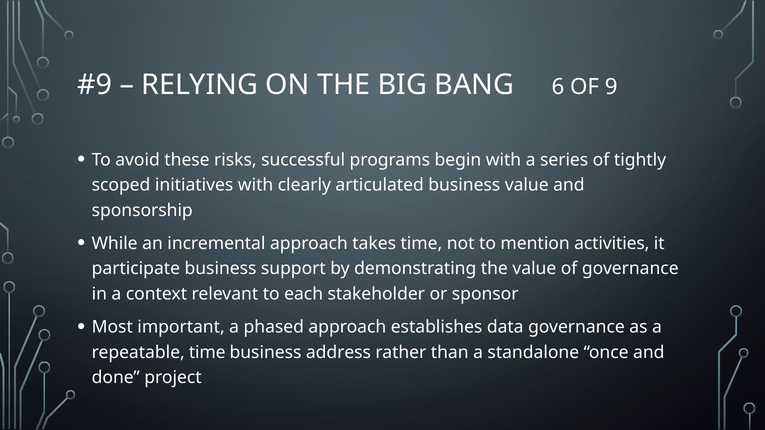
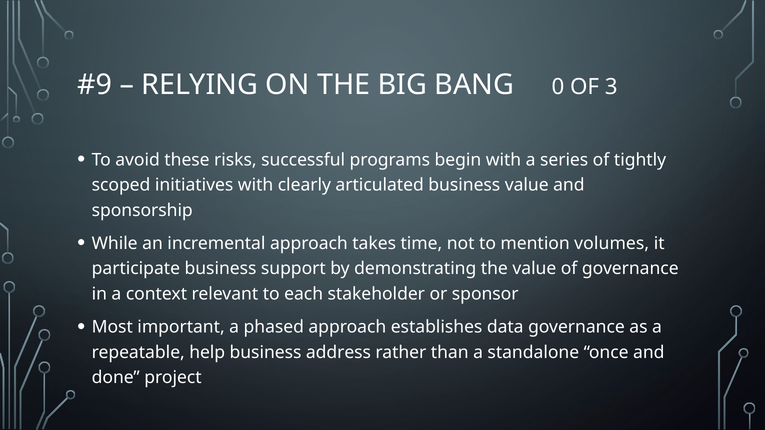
6: 6 -> 0 (558, 87)
9: 9 -> 3 (611, 87)
activities: activities -> volumes (612, 244)
repeatable time: time -> help (207, 353)
